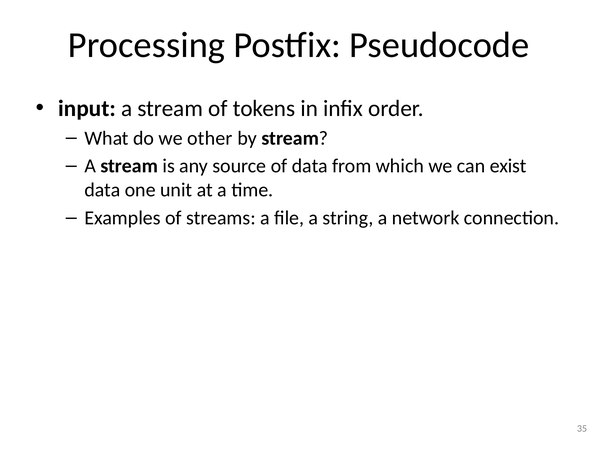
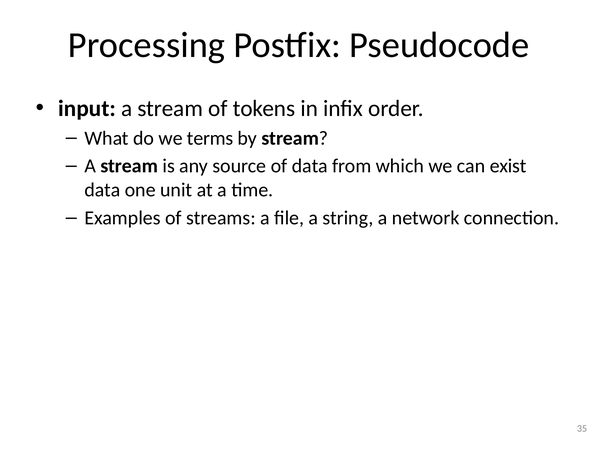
other: other -> terms (210, 138)
